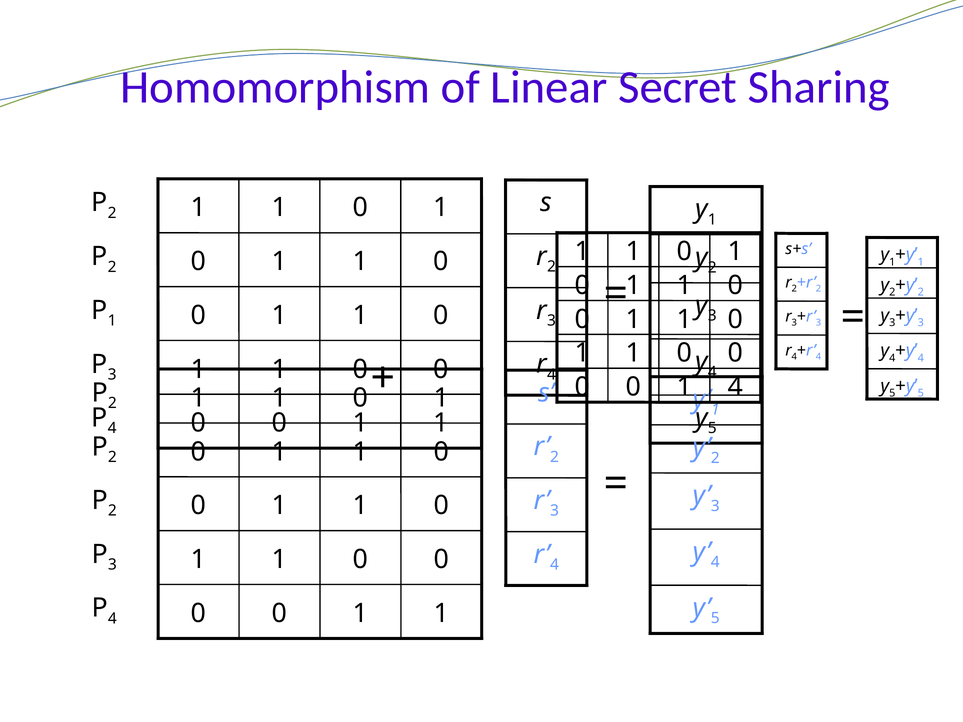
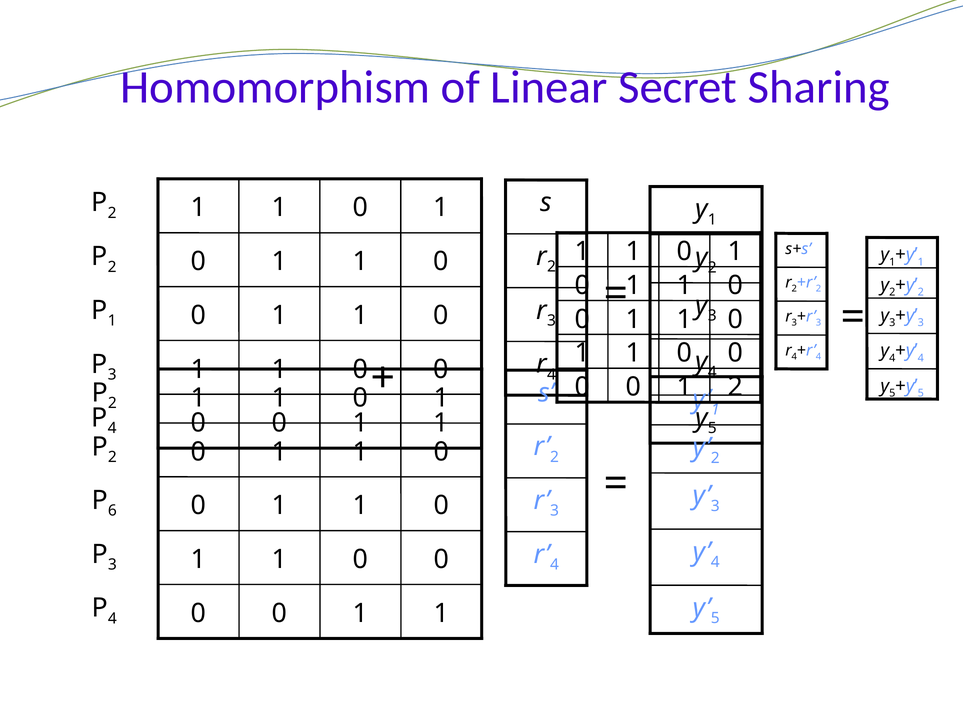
4: 4 -> 2 (735, 387)
2: 2 -> 6 (112, 511)
